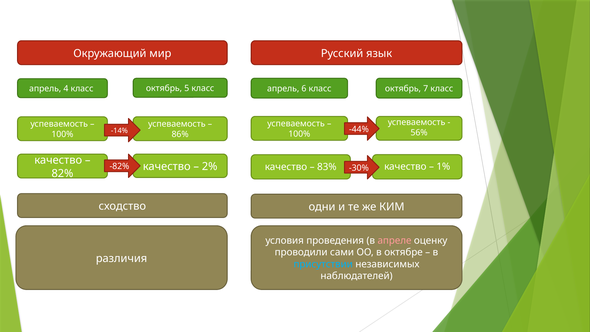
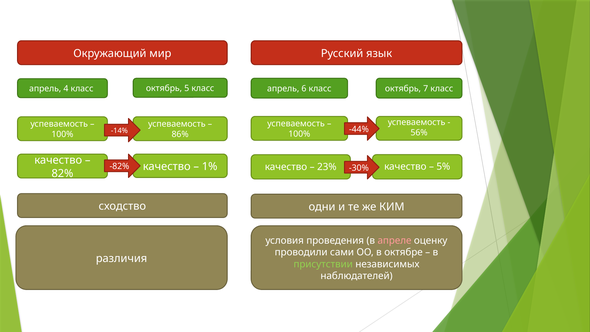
2%: 2% -> 1% (210, 167)
1%: 1% -> 5% (443, 167)
83%: 83% -> 23% (327, 167)
присутствии colour: light blue -> light green (323, 264)
